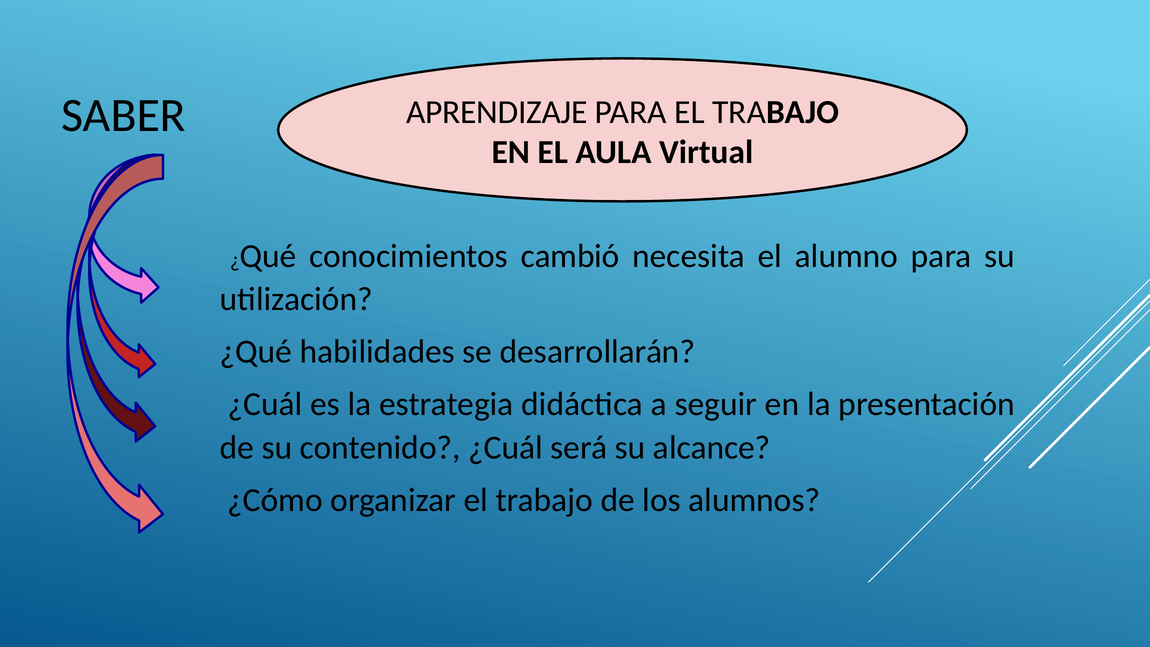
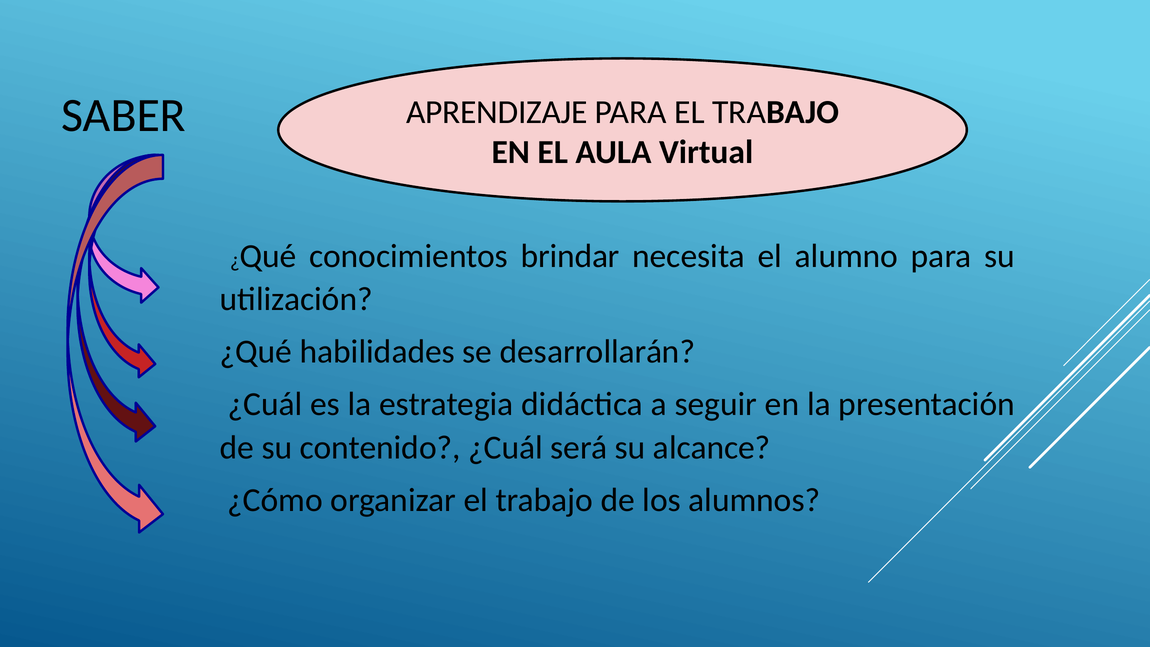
cambió: cambió -> brindar (570, 256)
